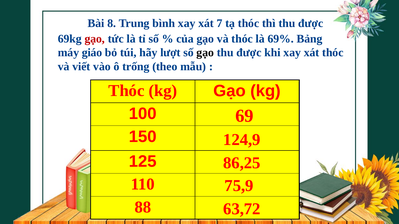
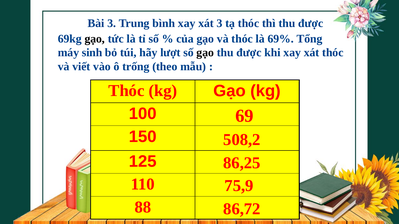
Bài 8: 8 -> 3 (112, 23)
xát 7: 7 -> 3 (220, 23)
gạo colour: red -> black (95, 39)
Bảng: Bảng -> Tổng (310, 39)
giáo: giáo -> sinh (92, 53)
124,9: 124,9 -> 508,2 (242, 140)
63,72: 63,72 -> 86,72 (242, 209)
